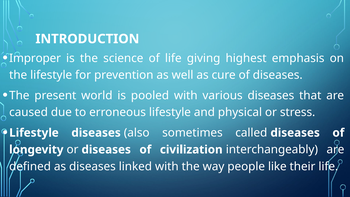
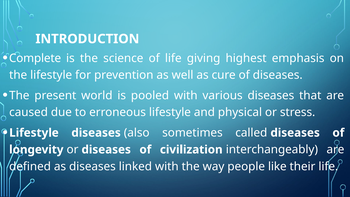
Improper: Improper -> Complete (35, 58)
